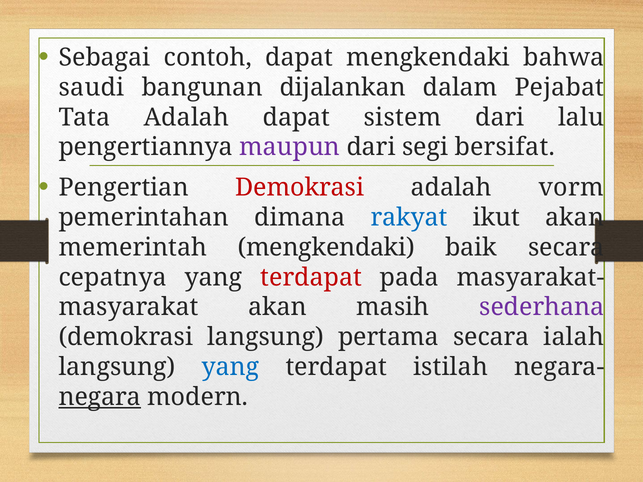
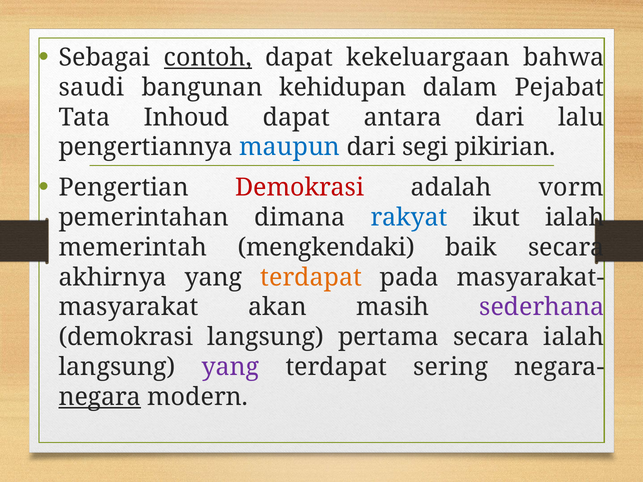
contoh underline: none -> present (208, 57)
dapat mengkendaki: mengkendaki -> kekeluargaan (428, 57)
dijalankan: dijalankan -> kehidupan (343, 87)
Tata Adalah: Adalah -> Inhoud (186, 117)
sistem: sistem -> antara (403, 117)
maupun colour: purple -> blue (290, 147)
bersifat: bersifat -> pikirian (505, 147)
ikut akan: akan -> ialah (575, 218)
cepatnya: cepatnya -> akhirnya (113, 277)
terdapat colour: red -> orange (311, 277)
yang colour: blue -> purple (230, 367)
istilah: istilah -> sering (451, 367)
